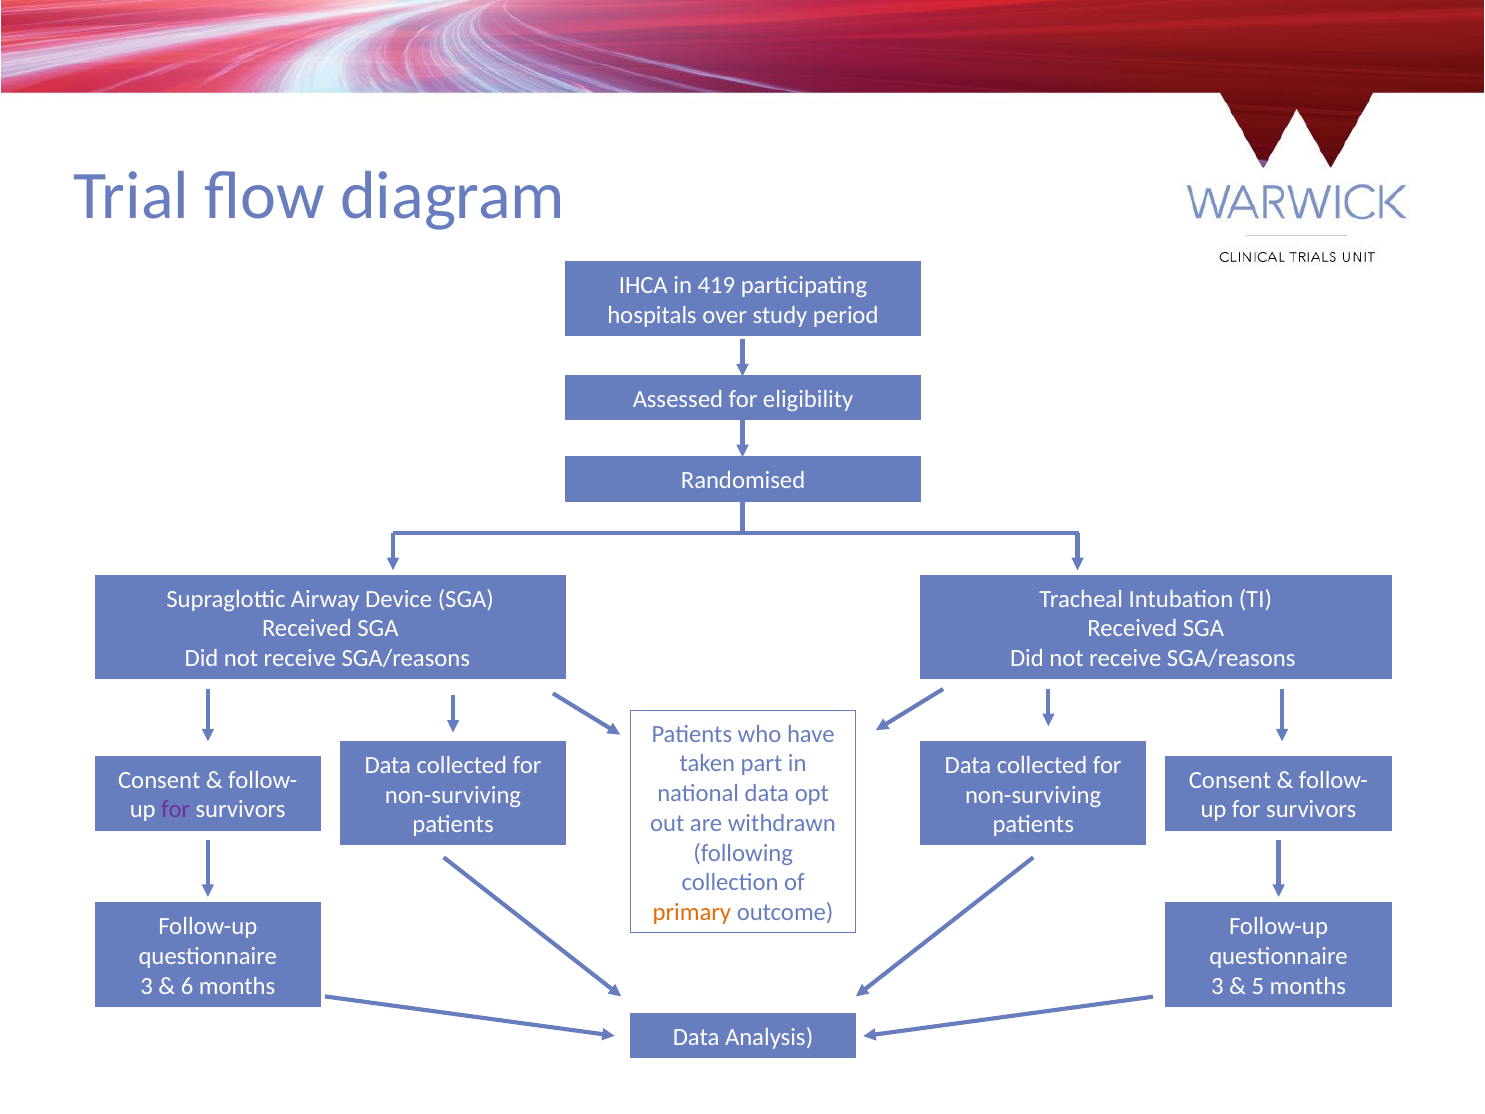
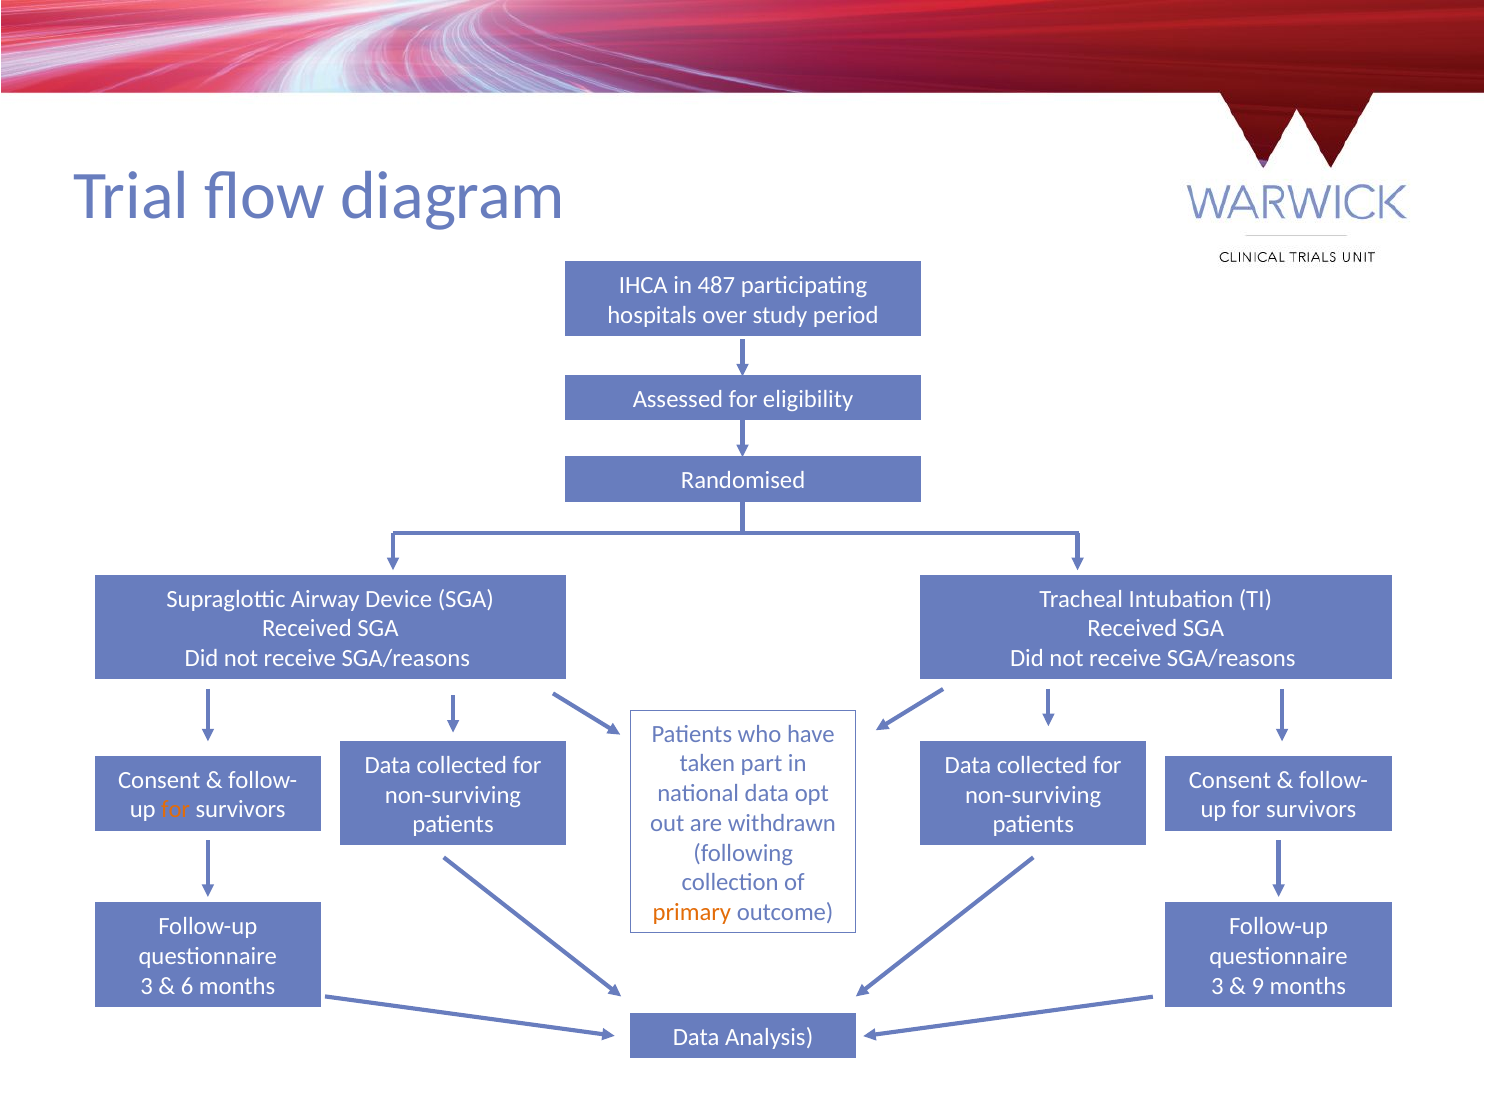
419: 419 -> 487 (716, 285)
for colour: purple -> orange (176, 810)
5: 5 -> 9 (1258, 986)
